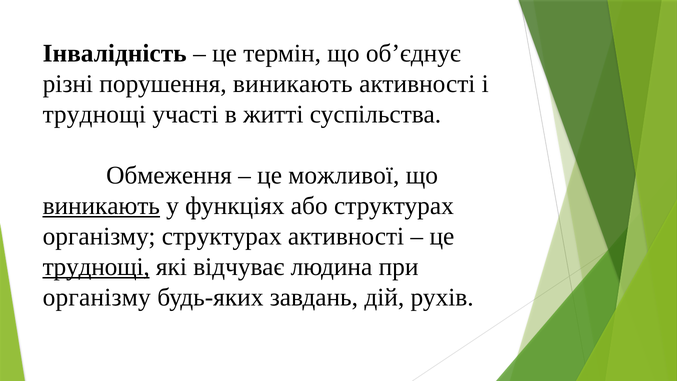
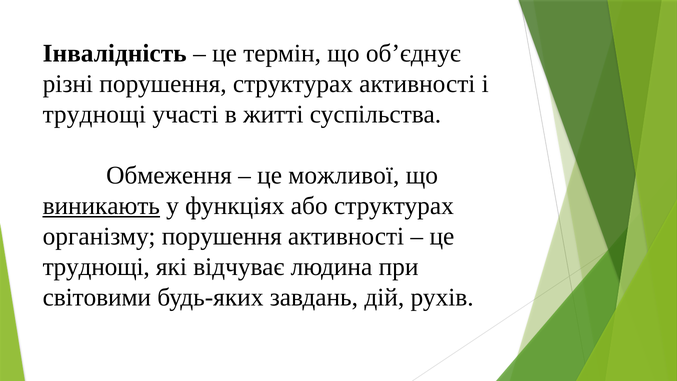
порушення виникають: виникають -> структурах (293, 84)
організму структурах: структурах -> порушення (222, 236)
труднощі underline: present -> none (96, 267)
організму: організму -> світовими (97, 297)
